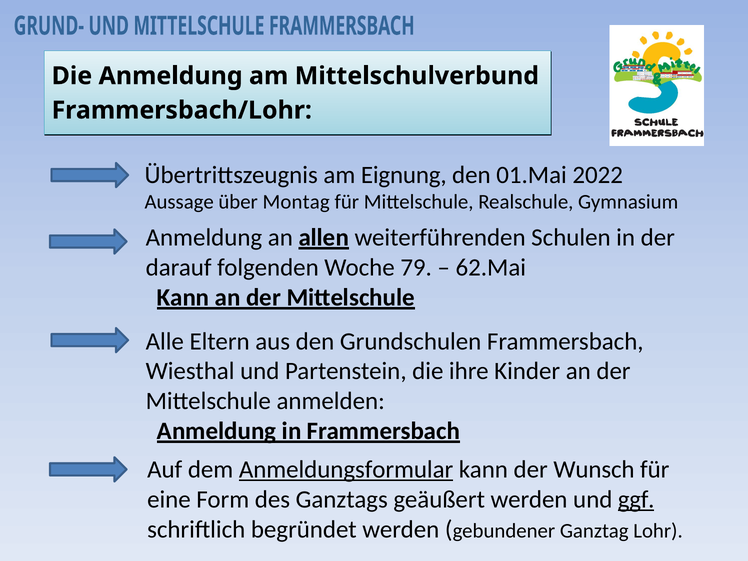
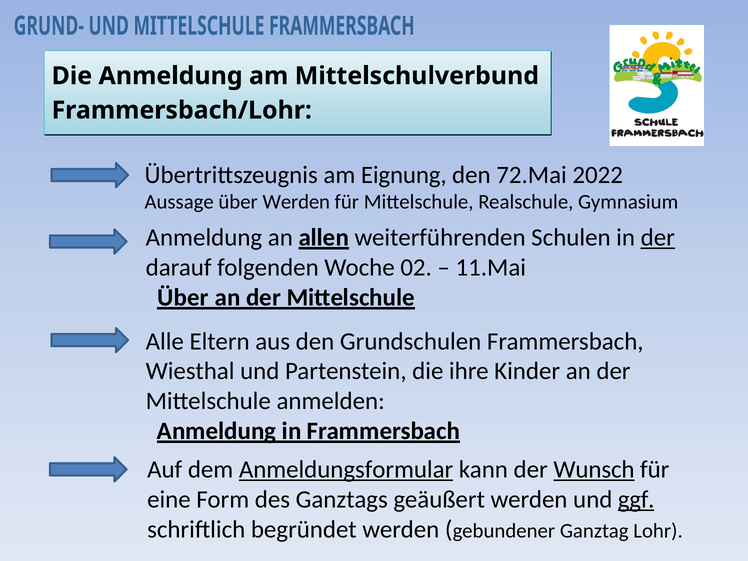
01.Mai: 01.Mai -> 72.Mai (532, 175)
über Montag: Montag -> Werden (296, 202)
der underline: none -> present (658, 238)
79: 79 -> 02 (416, 268)
62.Mai: 62.Mai -> 11.Mai (491, 268)
Kann: Kann -> Über (183, 298)
Wunsch underline: none -> present (594, 469)
